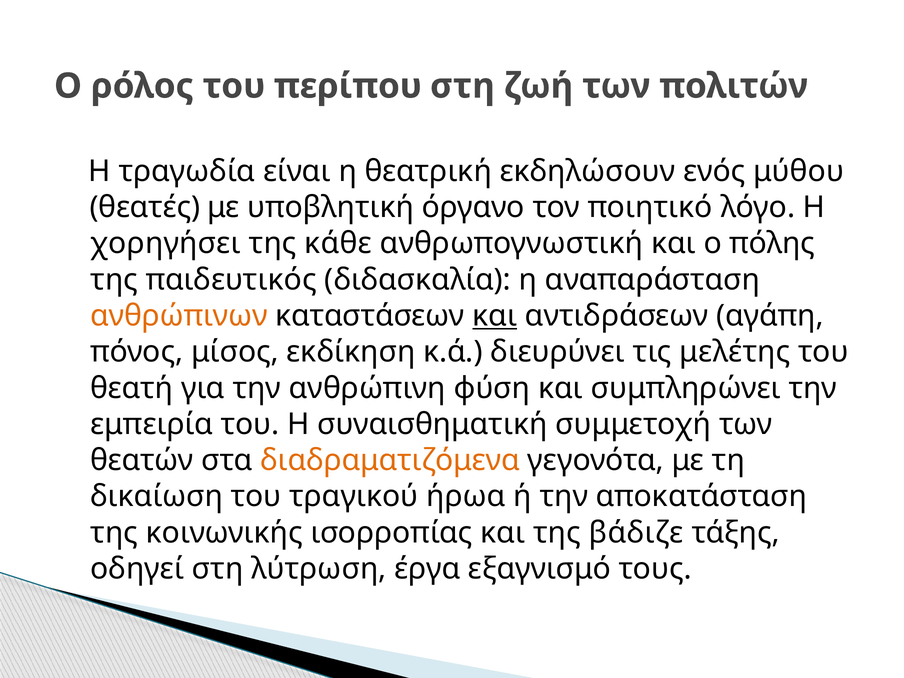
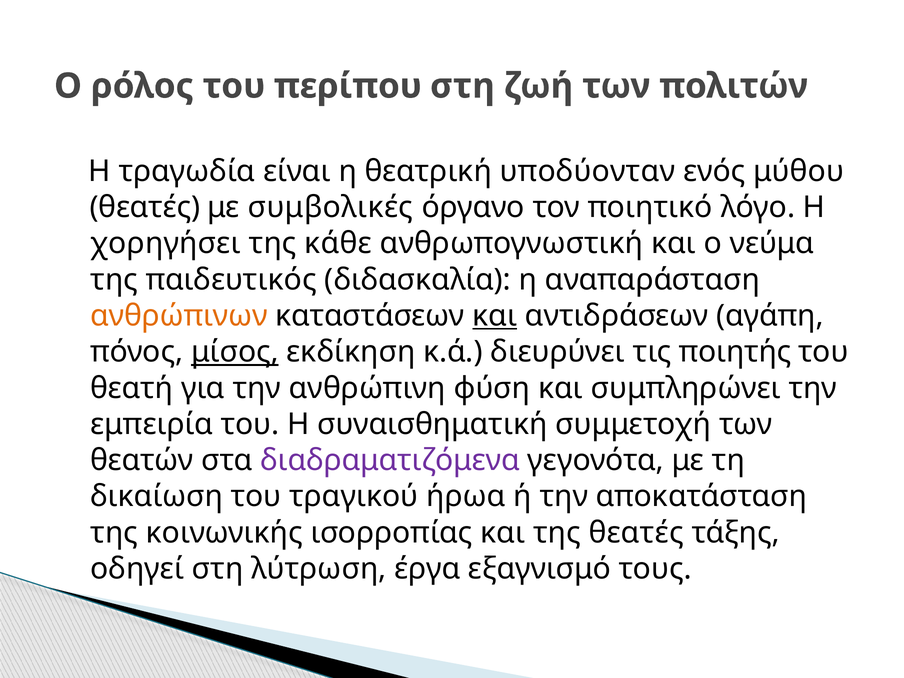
εκδηλώσουν: εκδηλώσουν -> υποδύονταν (587, 171)
υποβλητική: υποβλητική -> συμβολικές (330, 207)
πόλης: πόλης -> νεύμα (772, 243)
μίσος underline: none -> present (235, 352)
μελέτης: μελέτης -> ποιητής (735, 352)
διαδραματιζόμενα colour: orange -> purple (390, 460)
της βάδιζε: βάδιζε -> θεατές (636, 533)
